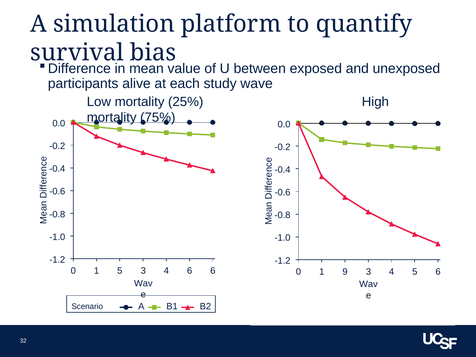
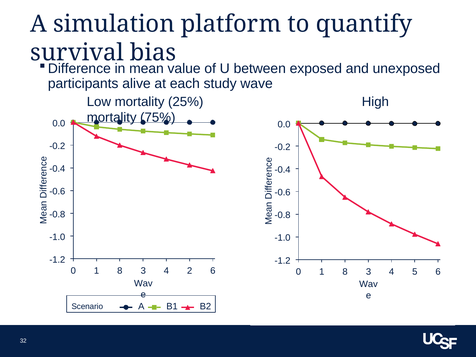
5: 5 -> 8 (120, 271)
4 6: 6 -> 2 (190, 271)
9: 9 -> 8 (345, 272)
